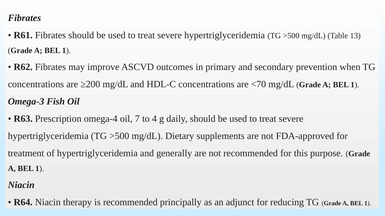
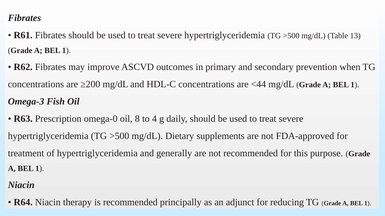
<70: <70 -> <44 (259, 84)
omega-4: omega-4 -> omega-0 (101, 119)
7: 7 -> 8 (137, 119)
